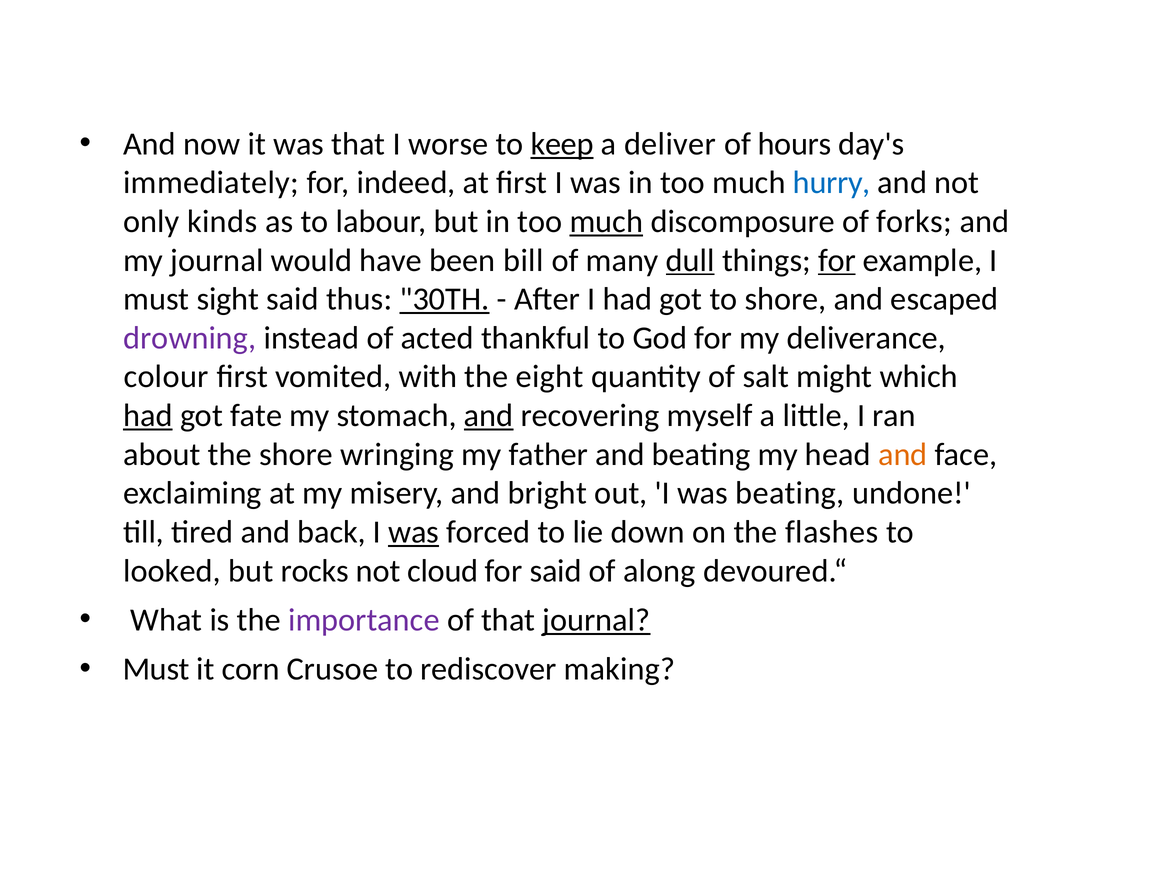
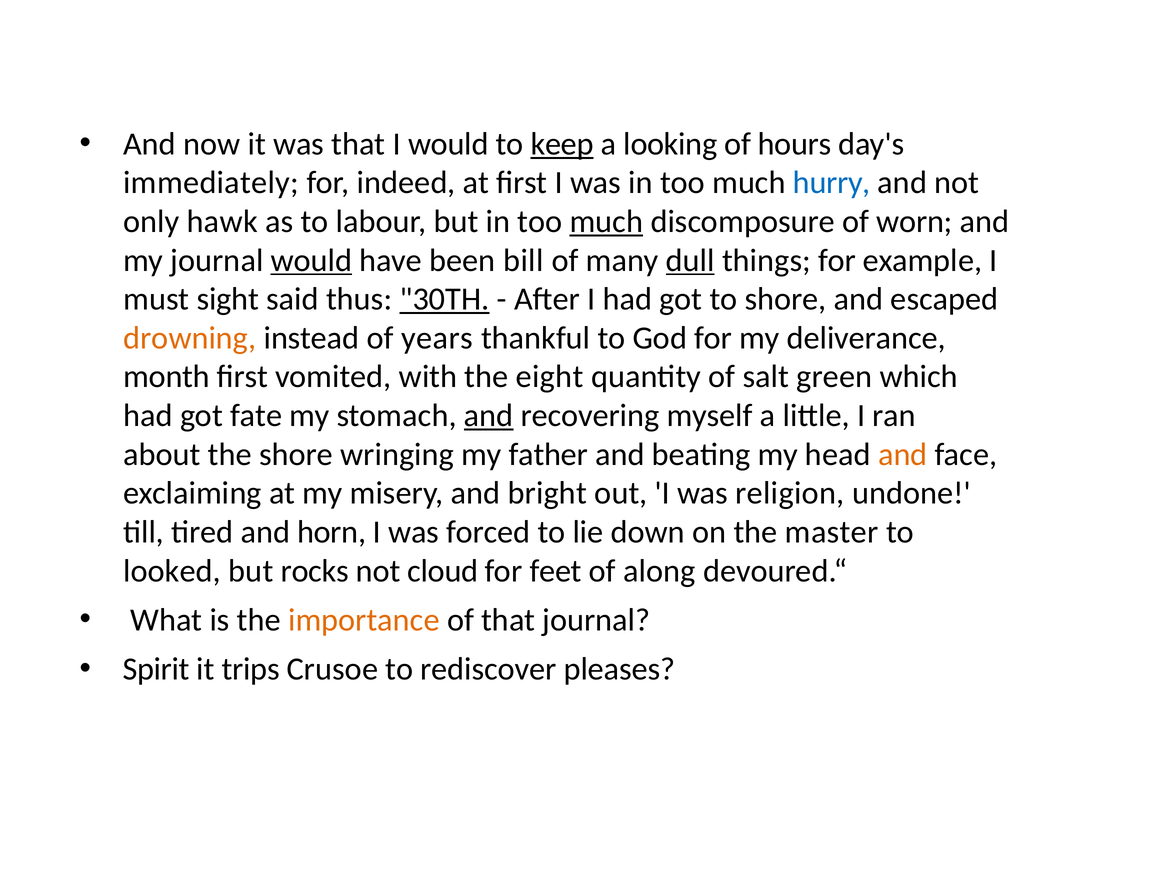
I worse: worse -> would (448, 144)
deliver: deliver -> looking (670, 144)
kinds: kinds -> hawk (222, 222)
forks: forks -> worn (914, 222)
would underline: none -> present (311, 260)
for underline: present -> none (837, 260)
drowning colour: purple -> orange (190, 338)
acted: acted -> years (437, 338)
colour: colour -> month (166, 377)
might: might -> green (834, 377)
had underline: present -> none (148, 416)
was beating: beating -> religion (790, 493)
back: back -> horn (332, 532)
was underline: present -> none (414, 532)
flashes: flashes -> master (832, 532)
for said: said -> feet (556, 571)
importance colour: purple -> orange (364, 620)
journal underline: present -> none (596, 620)
Must: Must -> Spirit (156, 669)
corn: corn -> trips (251, 669)
making: making -> pleases (620, 669)
